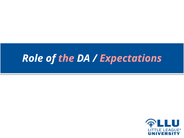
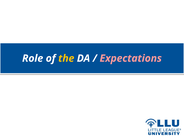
the colour: pink -> yellow (66, 58)
